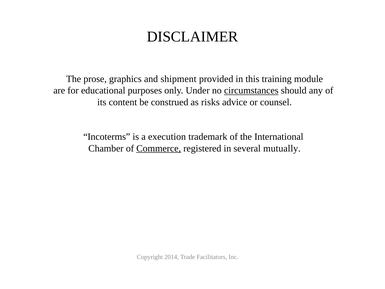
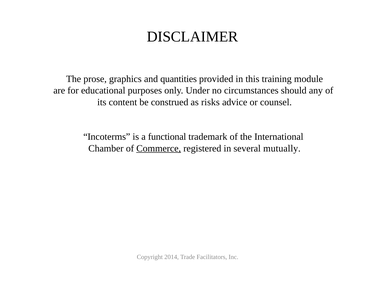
shipment: shipment -> quantities (179, 79)
circumstances underline: present -> none (251, 90)
execution: execution -> functional (167, 137)
